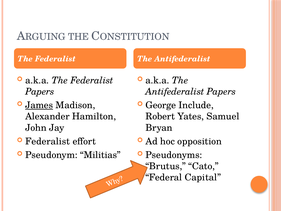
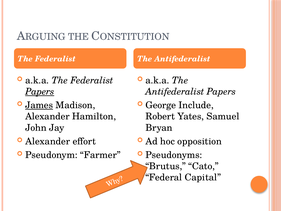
Papers underline: none -> present (40, 91)
Federalist: Federalist -> Alexander (48, 141)
Militias: Militias -> Farmer (100, 155)
